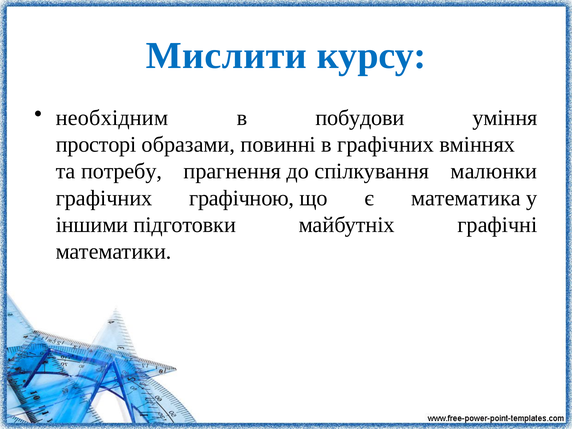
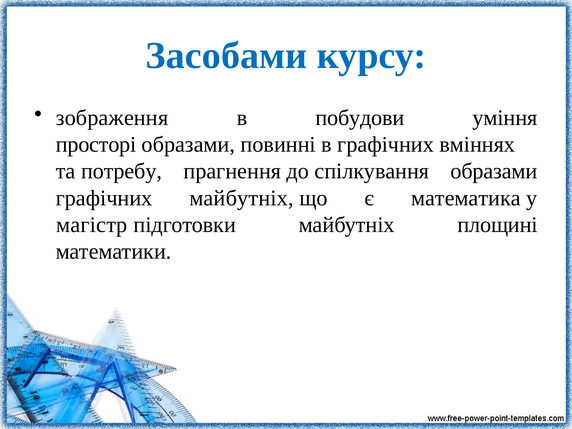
Мислити: Мислити -> Засобами (226, 56)
необхідним: необхідним -> зображення (112, 118)
спілкування малюнки: малюнки -> образами (494, 171)
графічних графічною: графічною -> майбутніх (241, 198)
іншими: іншими -> магістр (92, 225)
графічні: графічні -> площині (497, 225)
